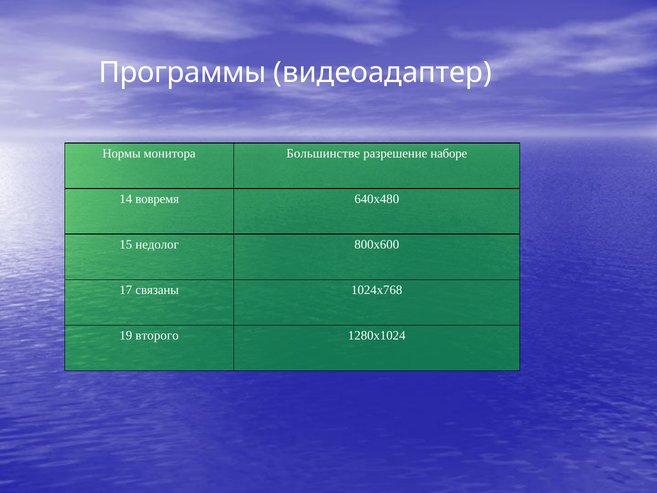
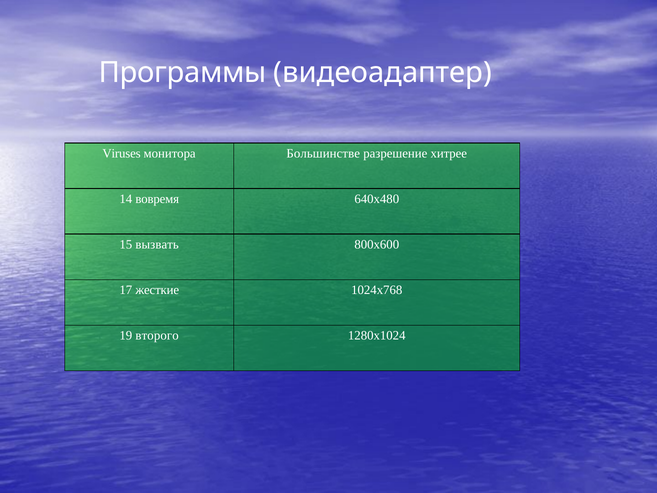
Нормы: Нормы -> Viruses (122, 153)
наборе: наборе -> хитрее (449, 153)
недолог: недолог -> вызвать (157, 244)
связаны: связаны -> жесткие (157, 290)
